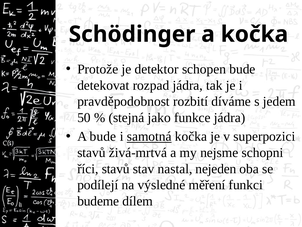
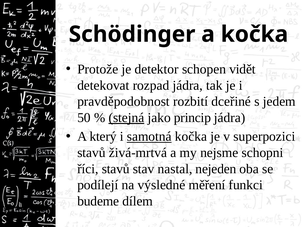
schopen bude: bude -> vidět (242, 69)
díváme: díváme -> dceřiné (231, 101)
stejná underline: none -> present (126, 117)
funkce: funkce -> princip (192, 117)
A bude: bude -> který (103, 136)
